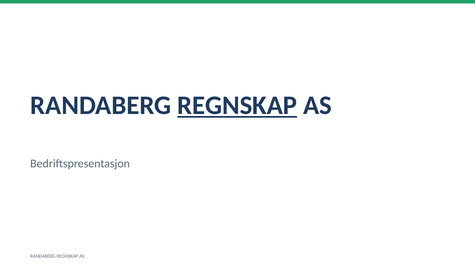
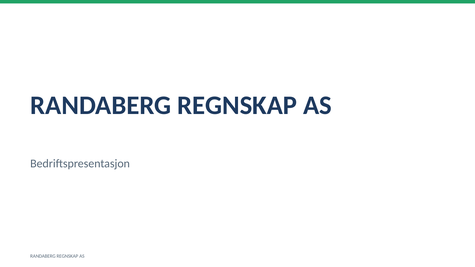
REGNSKAP underline: present -> none (237, 105)
